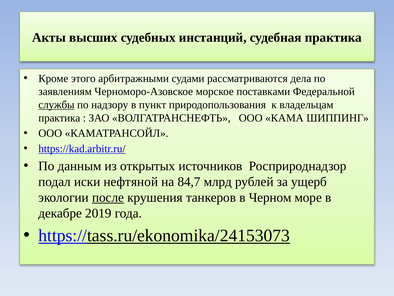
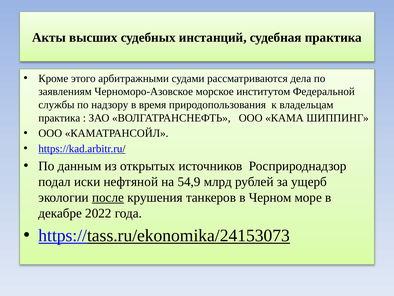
поставками: поставками -> институтом (263, 91)
службы underline: present -> none (56, 105)
пункт: пункт -> время (153, 105)
84,7: 84,7 -> 54,9 (189, 181)
2019: 2019 -> 2022 (98, 213)
